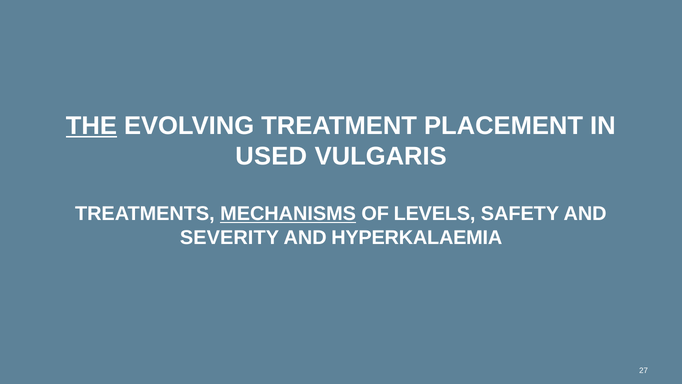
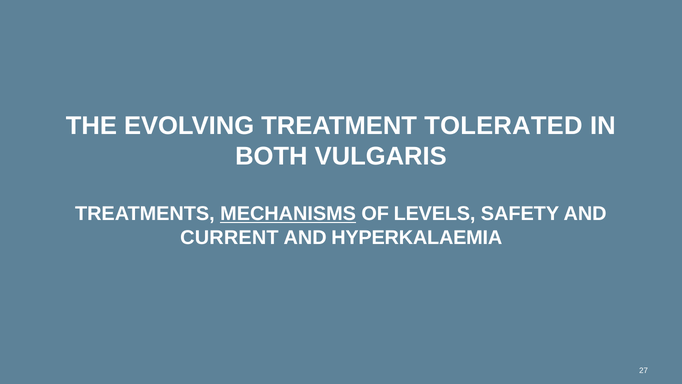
THE underline: present -> none (91, 125)
PLACEMENT: PLACEMENT -> TOLERATED (503, 125)
USED: USED -> BOTH (271, 156)
SEVERITY: SEVERITY -> CURRENT (229, 237)
